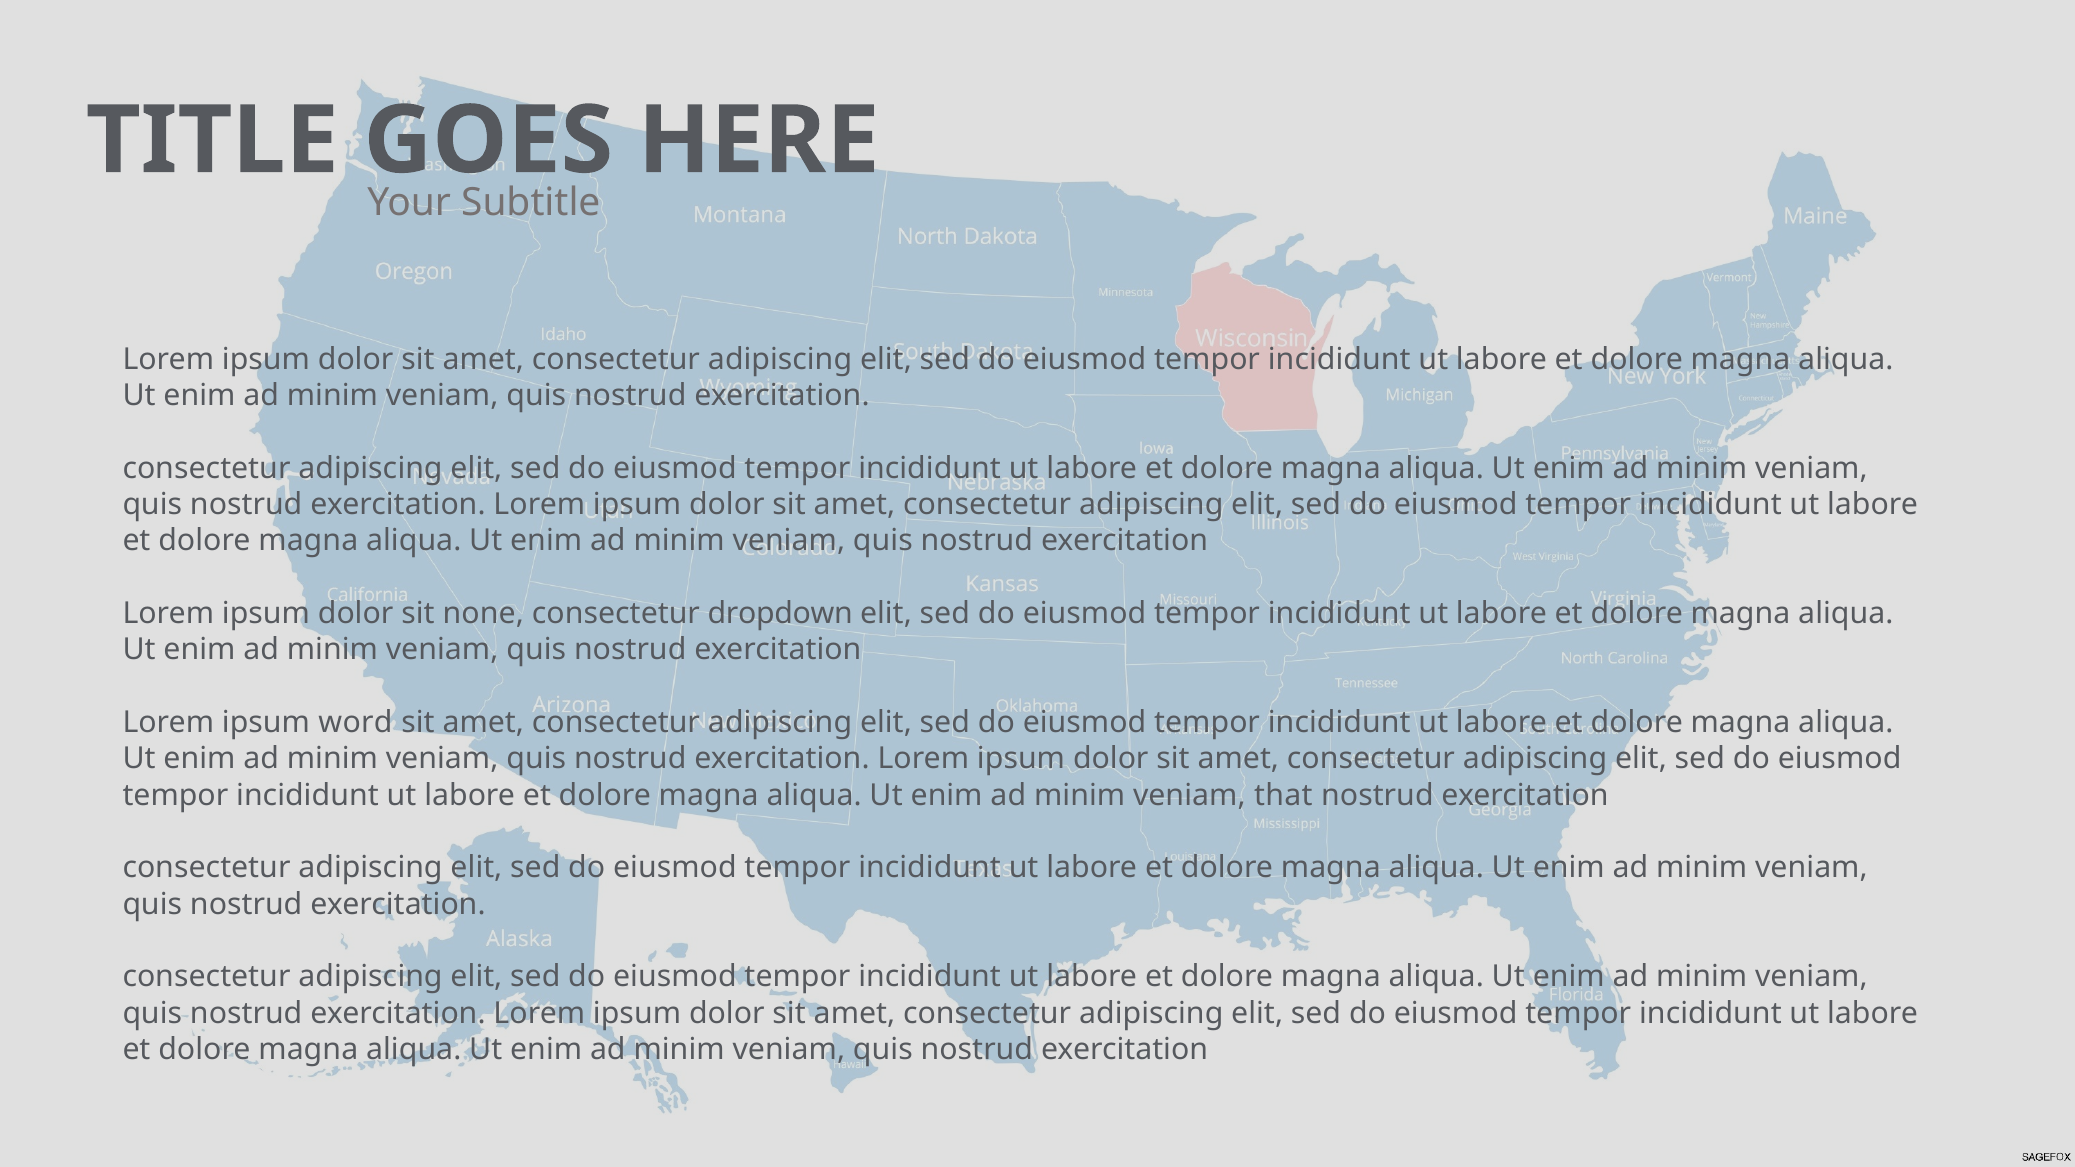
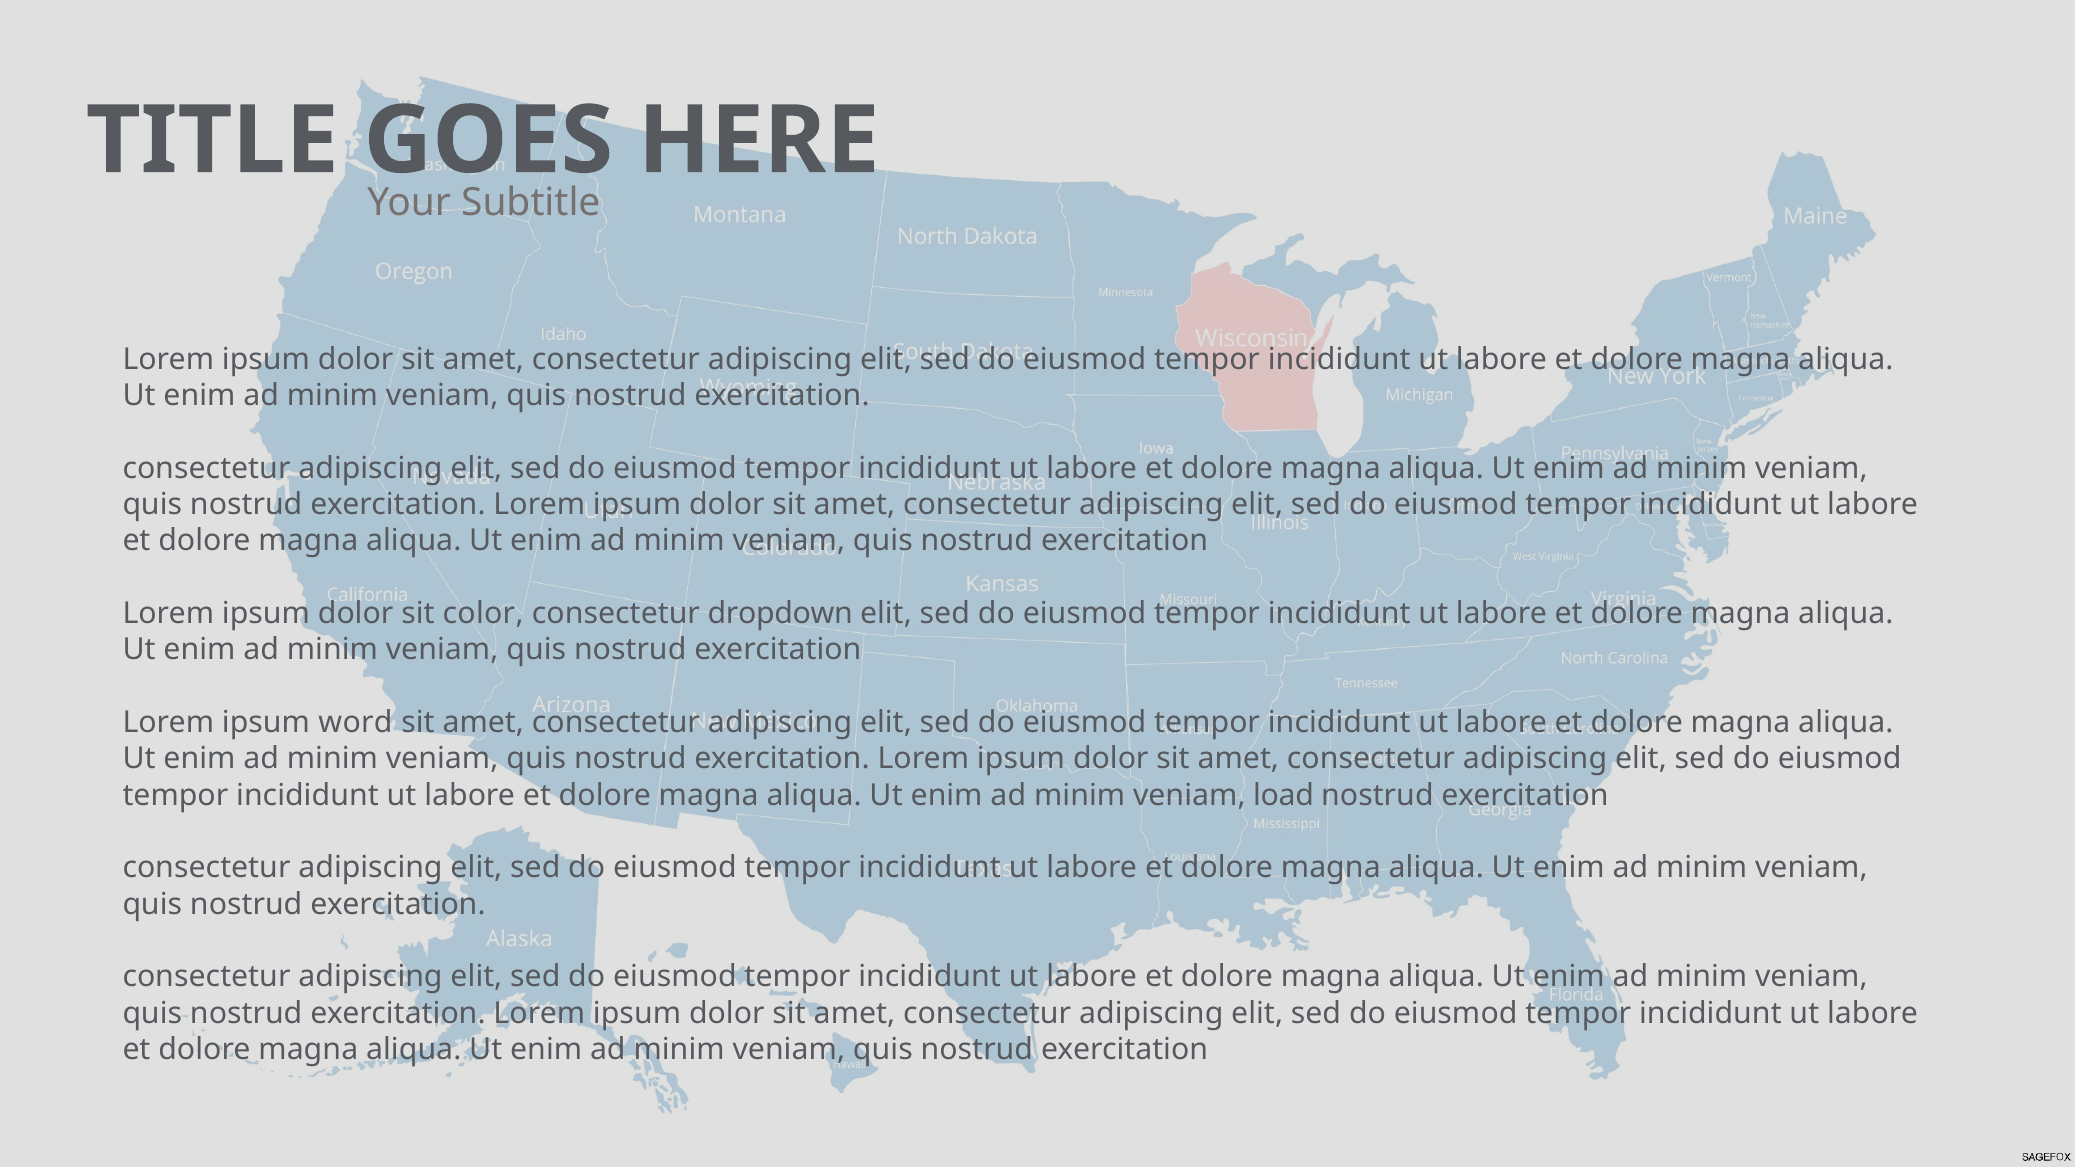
none: none -> color (483, 614)
that: that -> load (1284, 795)
